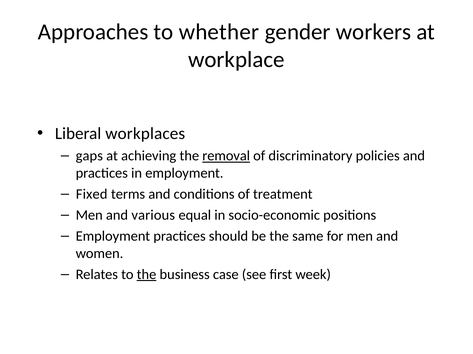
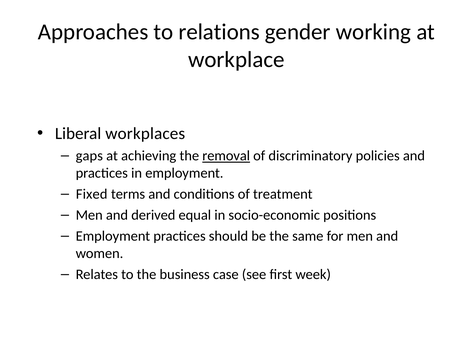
whether: whether -> relations (219, 32)
workers: workers -> working (373, 32)
various: various -> derived (153, 216)
the underline: present -> none (147, 275)
